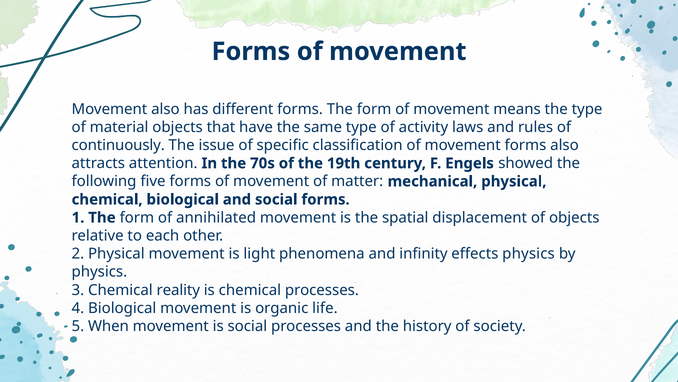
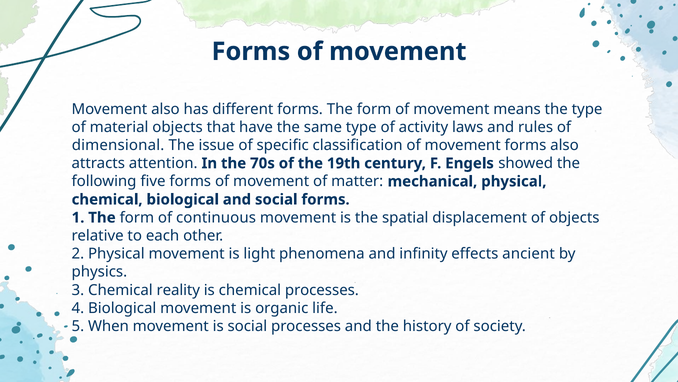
continuously: continuously -> dimensional (118, 145)
annihilated: annihilated -> continuous (216, 217)
effects physics: physics -> ancient (529, 253)
